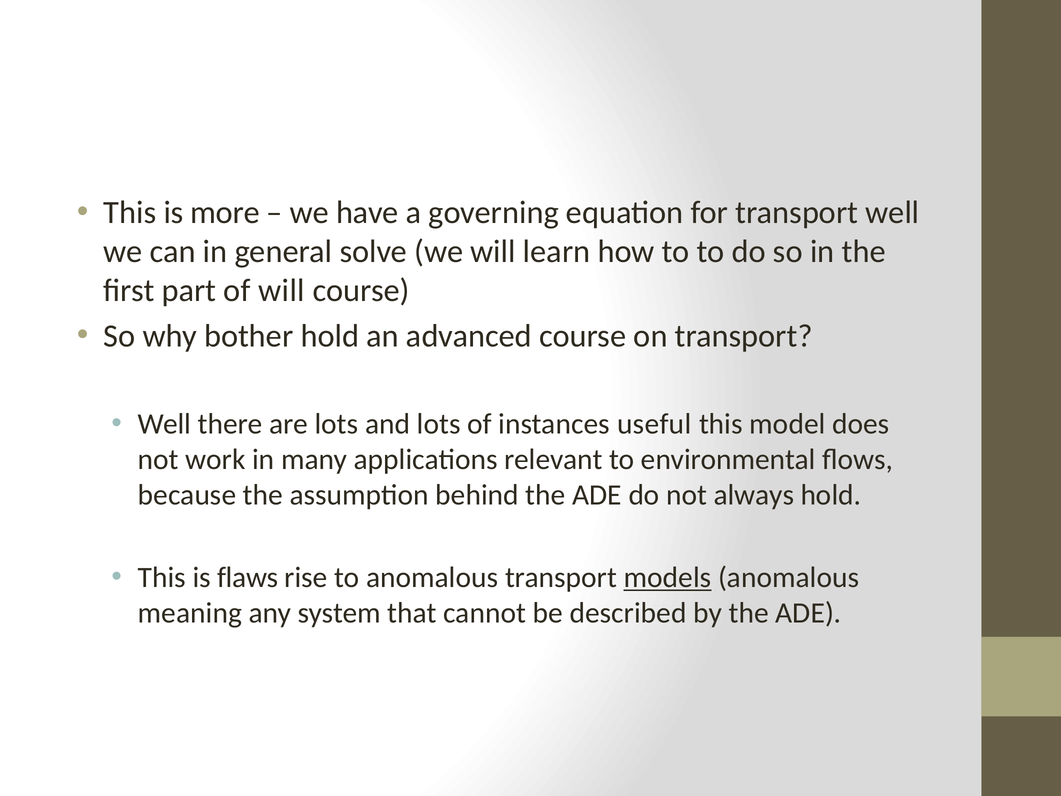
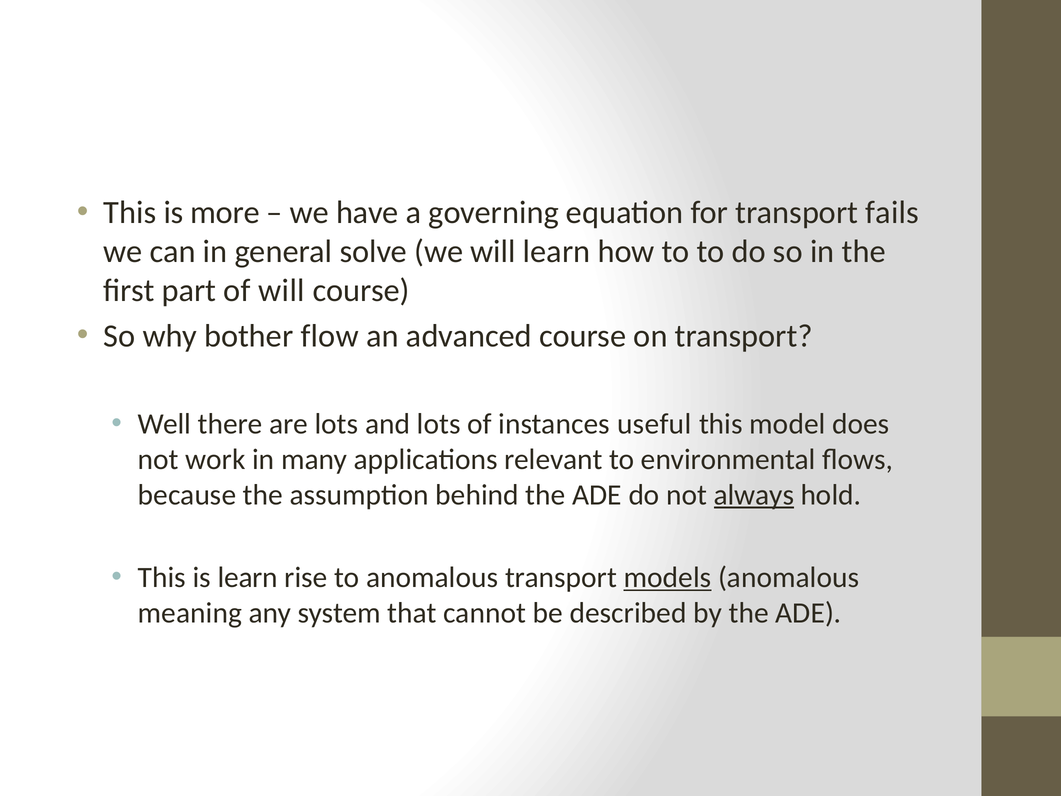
transport well: well -> fails (892, 213)
bother hold: hold -> flow (330, 336)
always underline: none -> present (754, 495)
is flaws: flaws -> learn (248, 577)
